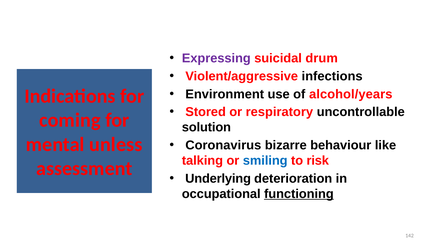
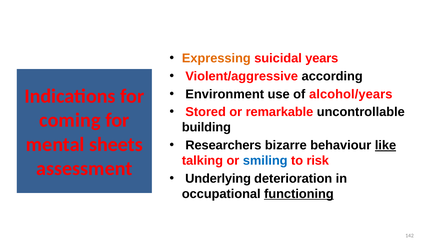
Expressing colour: purple -> orange (216, 58)
drum: drum -> years (322, 58)
infections: infections -> according (332, 76)
respiratory: respiratory -> remarkable (279, 112)
solution: solution -> building (206, 127)
unless: unless -> sheets (116, 144)
Coronavirus: Coronavirus -> Researchers (223, 145)
like underline: none -> present (386, 145)
